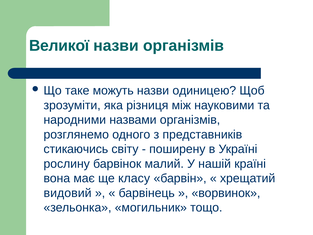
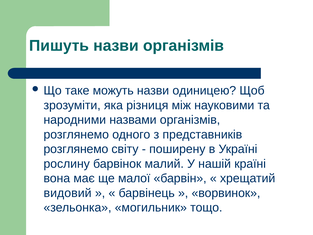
Великої: Великої -> Пишуть (59, 46)
стикаючись: стикаючись -> розглянемо (76, 149)
класу: класу -> малої (134, 178)
